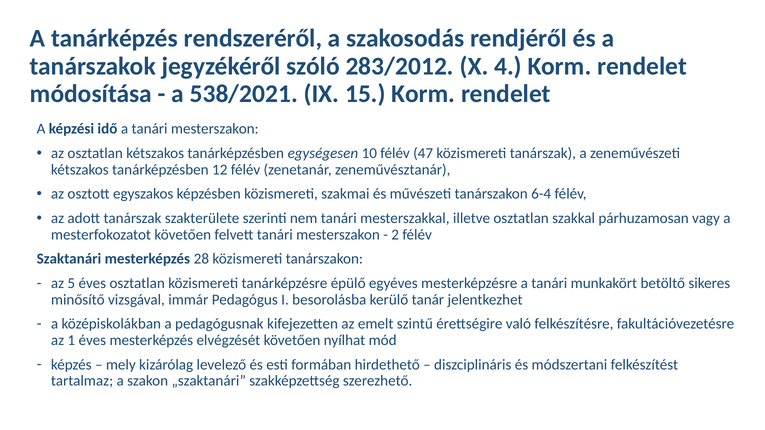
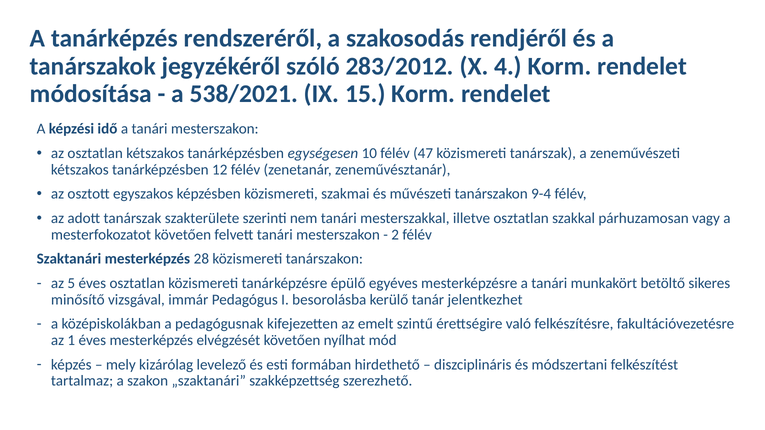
6-4: 6-4 -> 9-4 (541, 194)
